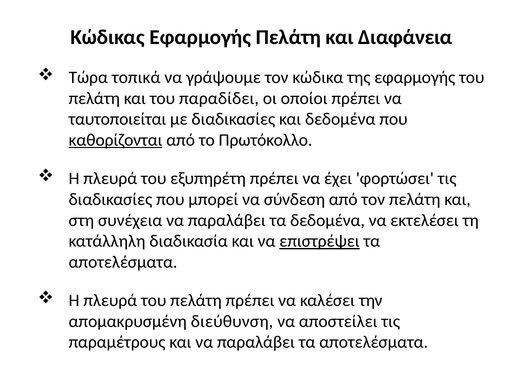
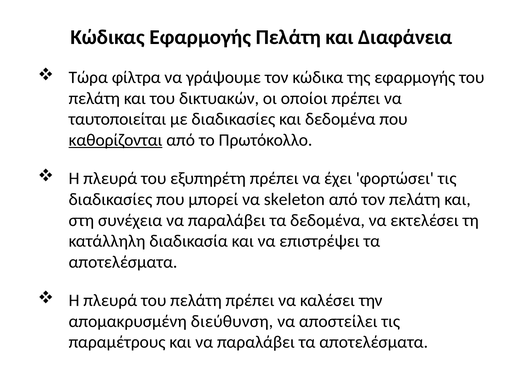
τοπικά: τοπικά -> φίλτρα (136, 77)
παραδίδει: παραδίδει -> δικτυακών (219, 98)
σύνδεση: σύνδεση -> skeleton (294, 199)
επιστρέψει underline: present -> none (319, 241)
